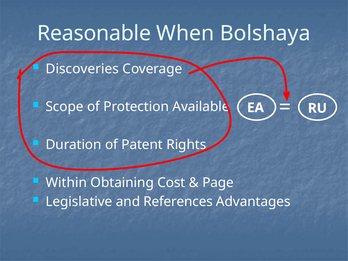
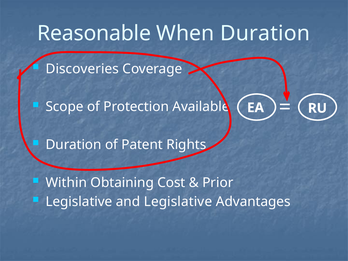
When Bolshaya: Bolshaya -> Duration (265, 33)
Page: Page -> Prior (218, 183)
and References: References -> Legislative (178, 202)
